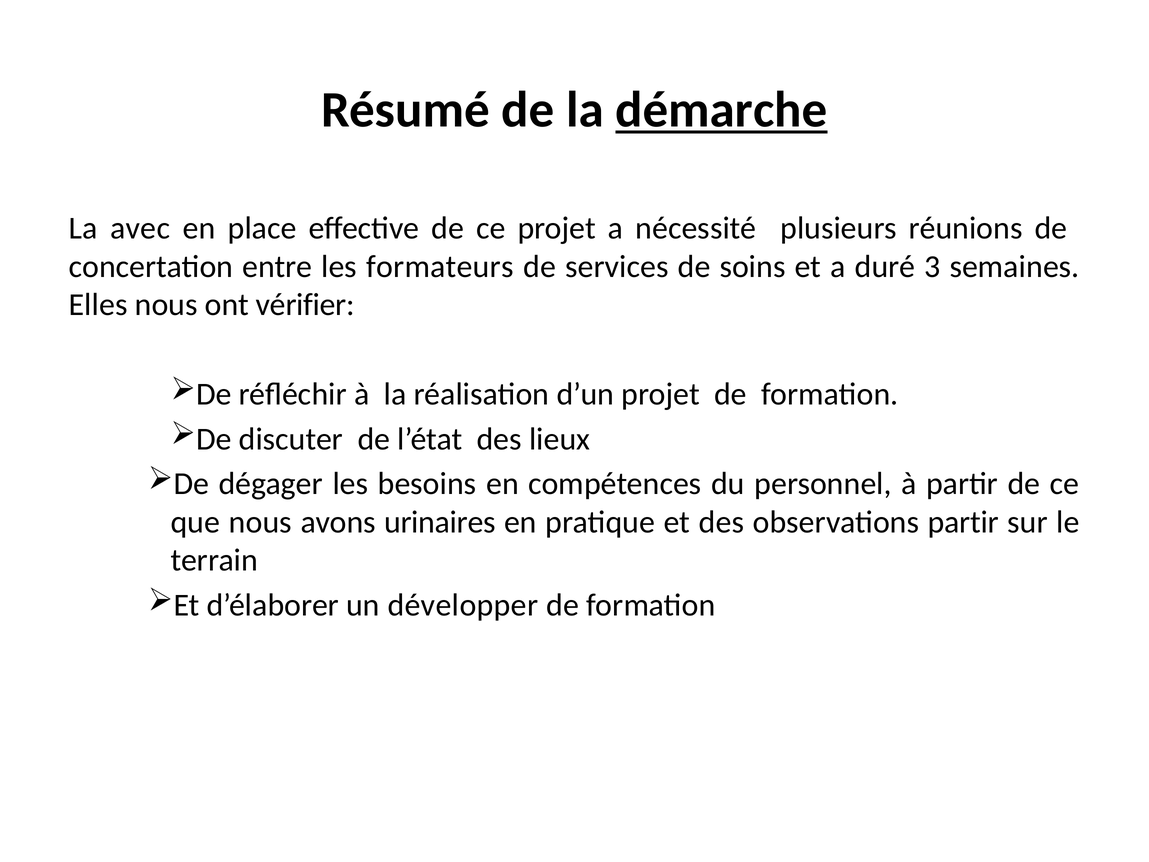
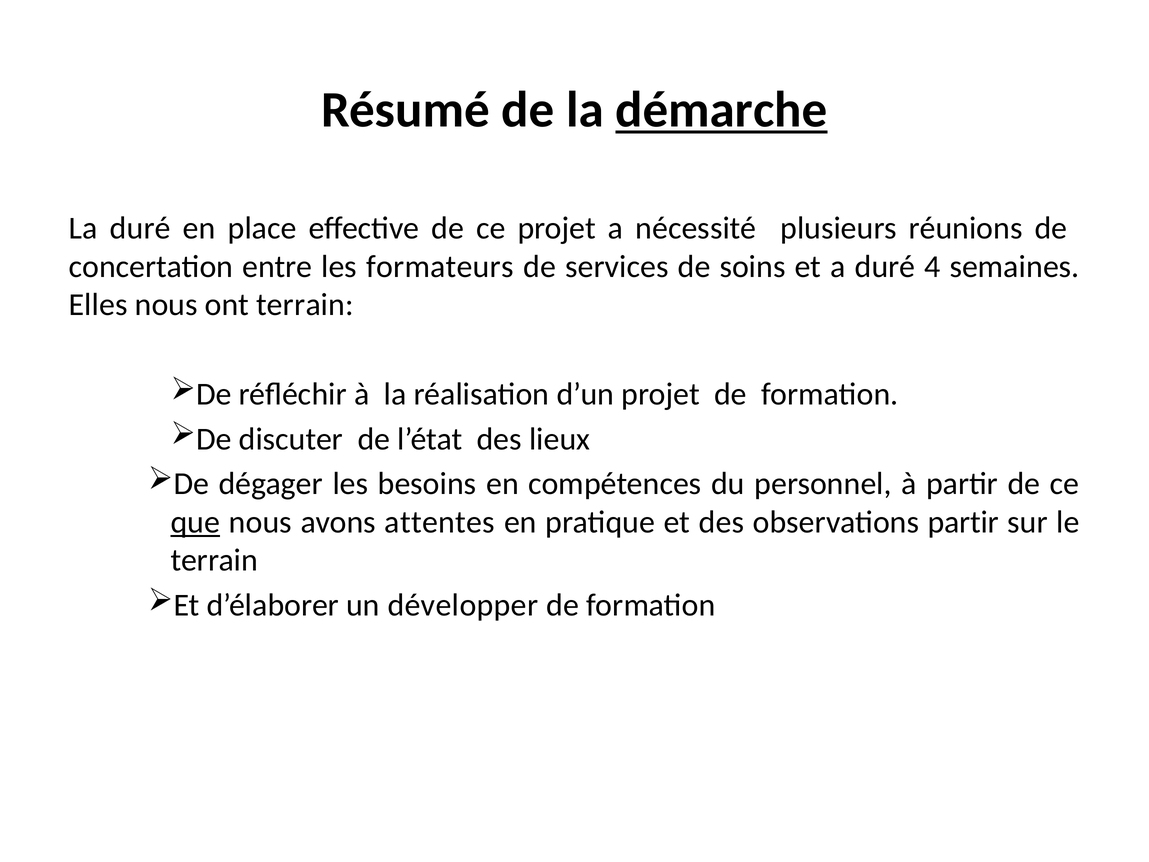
La avec: avec -> duré (140, 228)
3: 3 -> 4 (932, 267)
ont vérifier: vérifier -> terrain (305, 305)
que underline: none -> present (195, 522)
urinaires: urinaires -> attentes (440, 522)
